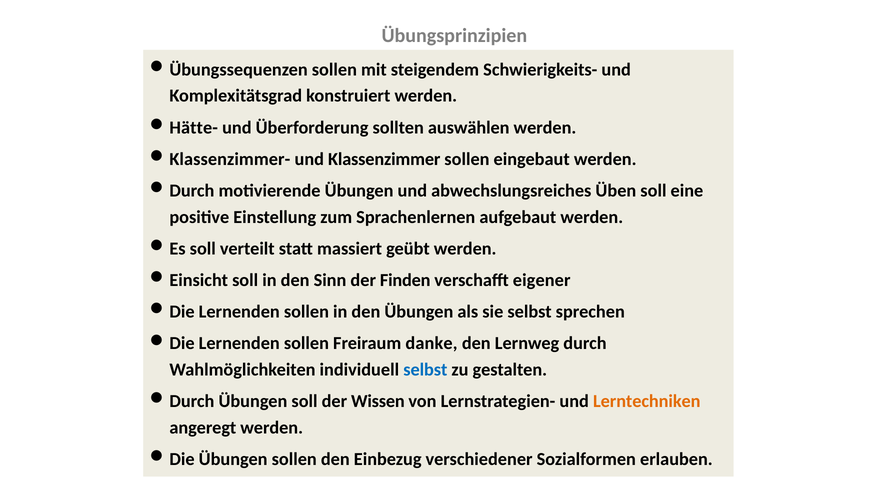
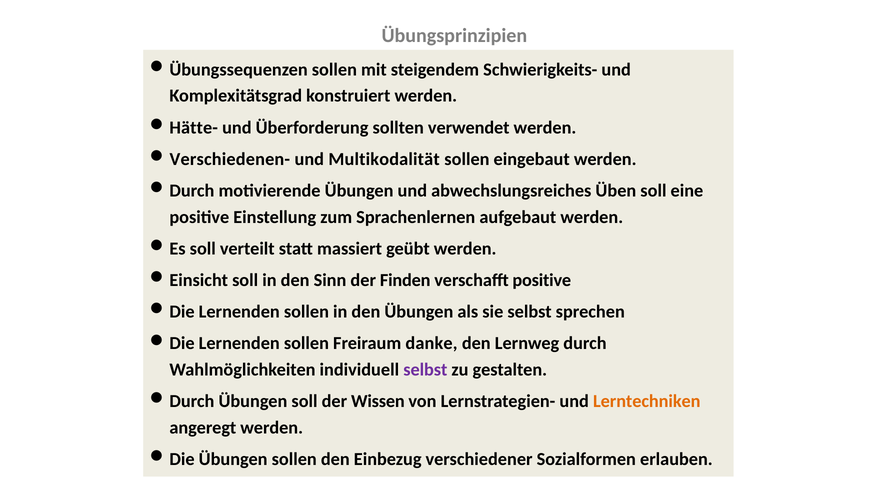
auswählen: auswählen -> verwendet (469, 127)
Klassenzimmer-: Klassenzimmer- -> Verschiedenen- (230, 159)
Klassenzimmer: Klassenzimmer -> Multikodalität (384, 159)
verschafft eigener: eigener -> positive (542, 280)
selbst colour: blue -> purple (425, 370)
